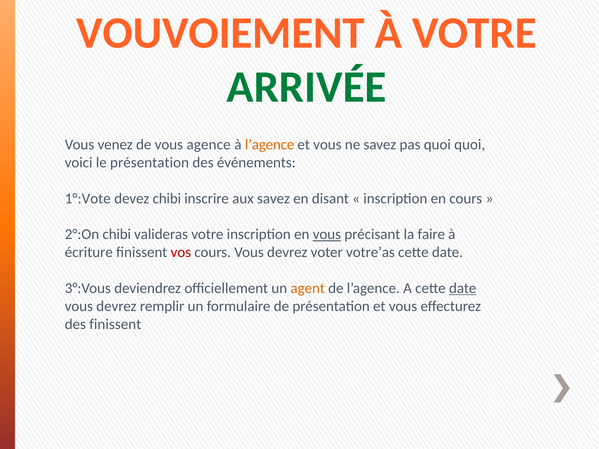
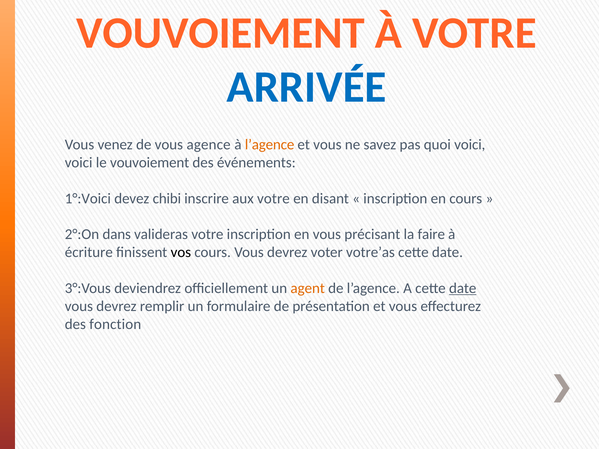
ARRIVÉE colour: green -> blue (307, 87)
quoi quoi: quoi -> voici (470, 145)
le présentation: présentation -> vouvoiement (150, 163)
1°:Vote: 1°:Vote -> 1°:Voici (88, 199)
aux savez: savez -> votre (273, 199)
2°:On chibi: chibi -> dans (117, 234)
vous underline: present -> none (327, 234)
vos colour: red -> black (181, 252)
des finissent: finissent -> fonction (115, 324)
